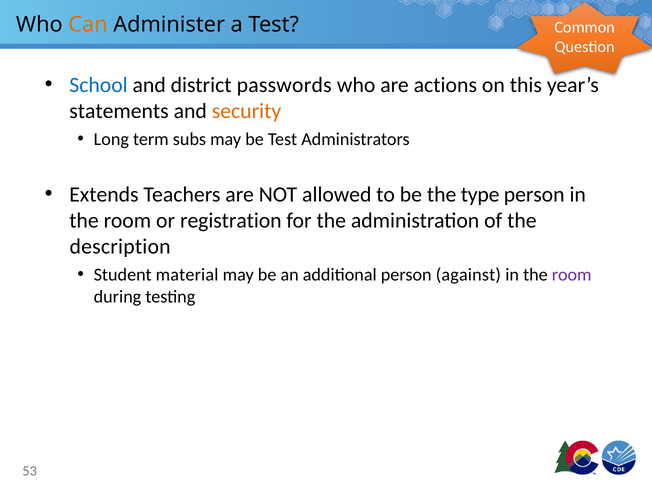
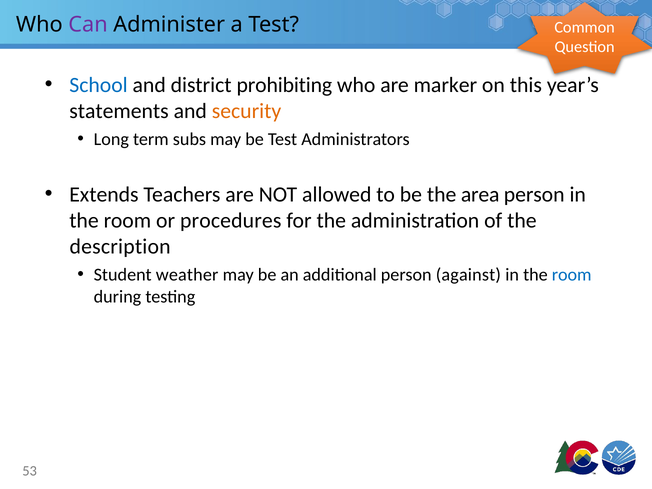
Can colour: orange -> purple (88, 25)
passwords: passwords -> prohibiting (284, 85)
actions: actions -> marker (445, 85)
type: type -> area (480, 195)
registration: registration -> procedures (231, 221)
material: material -> weather (187, 275)
room colour: purple -> blue (572, 275)
